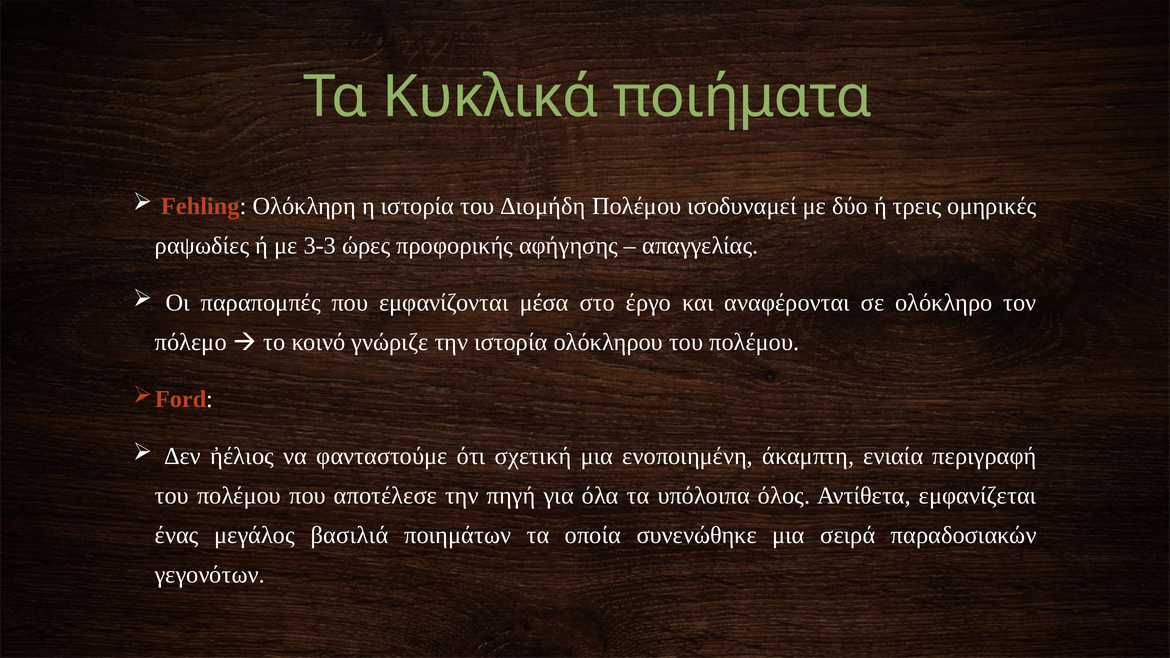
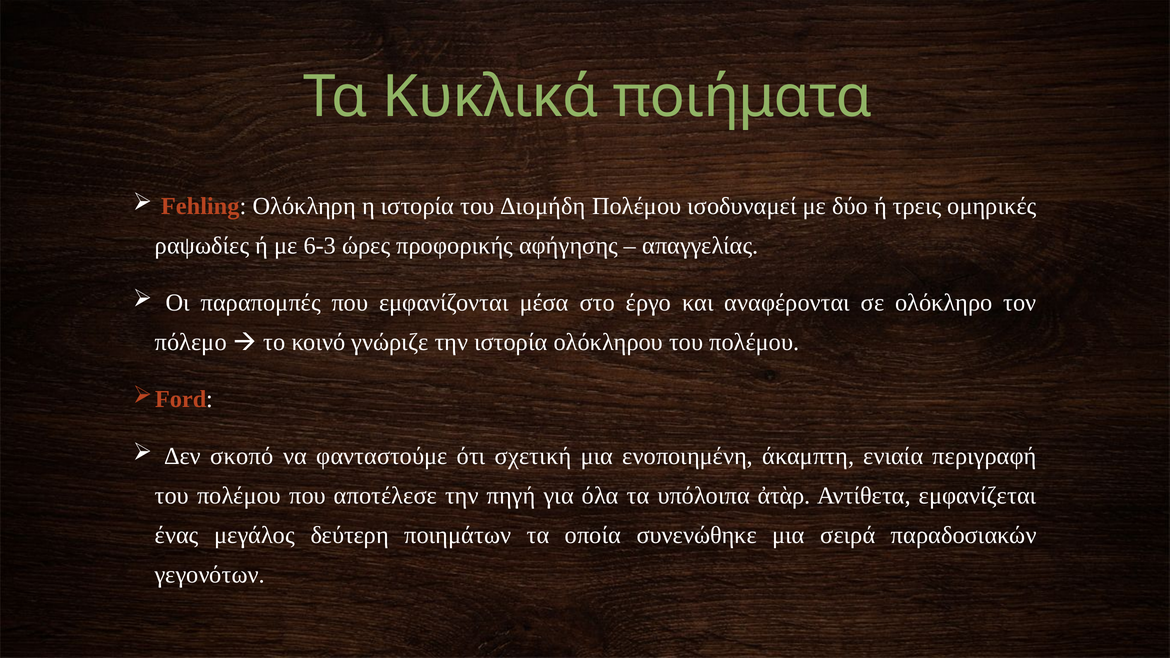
3-3: 3-3 -> 6-3 (320, 246)
ἠέλιος: ἠέλιος -> σκοπό (242, 457)
όλος: όλος -> ἀτὰρ (784, 496)
βασιλιά: βασιλιά -> δεύτερη (350, 536)
